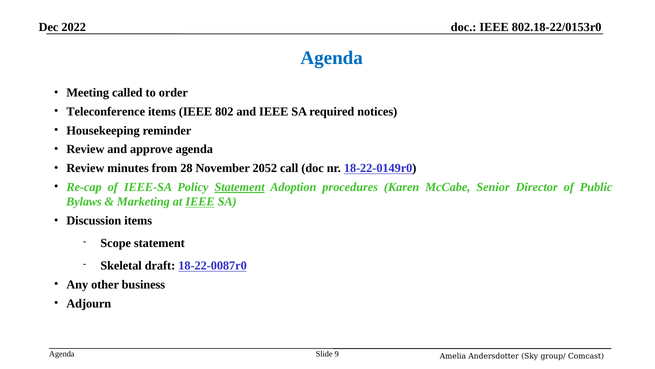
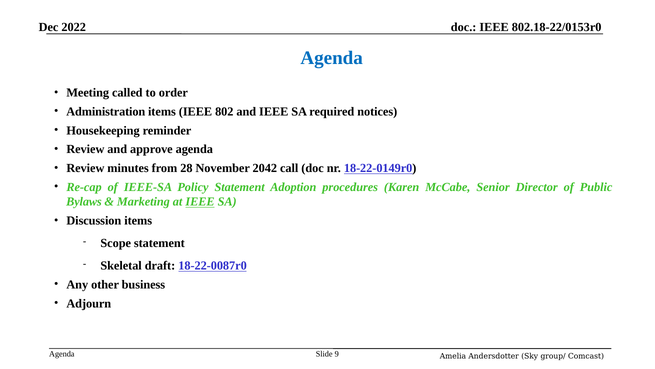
Teleconference: Teleconference -> Administration (106, 112)
2052: 2052 -> 2042 (265, 168)
Statement underline: present -> none (240, 187)
